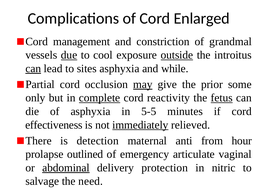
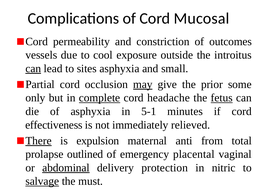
Enlarged: Enlarged -> Mucosal (202, 19)
management: management -> permeability (81, 41)
grandmal: grandmal -> outcomes (231, 41)
due underline: present -> none (69, 55)
outside underline: present -> none (177, 55)
while: while -> small (175, 68)
reactivity: reactivity -> headache (169, 98)
5-5: 5-5 -> 5-1 (149, 111)
immediately underline: present -> none (140, 125)
There underline: none -> present (39, 141)
detection: detection -> expulsion (98, 141)
hour: hour -> total (242, 141)
articulate: articulate -> placental (194, 154)
salvage underline: none -> present (42, 181)
need: need -> must (91, 181)
